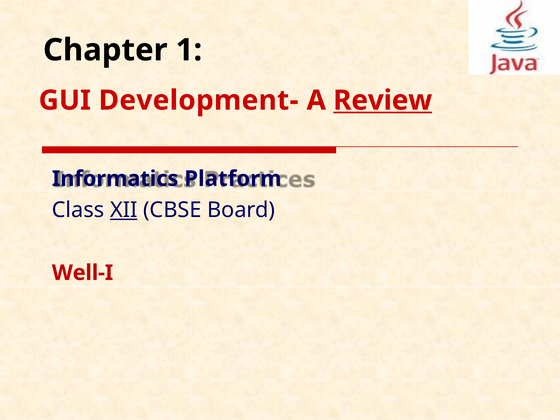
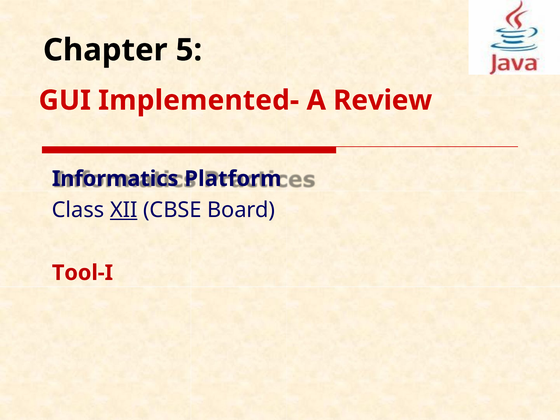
1: 1 -> 5 (189, 50)
Development-: Development- -> Implemented- (199, 100)
Review underline: present -> none (383, 100)
Well-I: Well-I -> Tool-I (82, 273)
